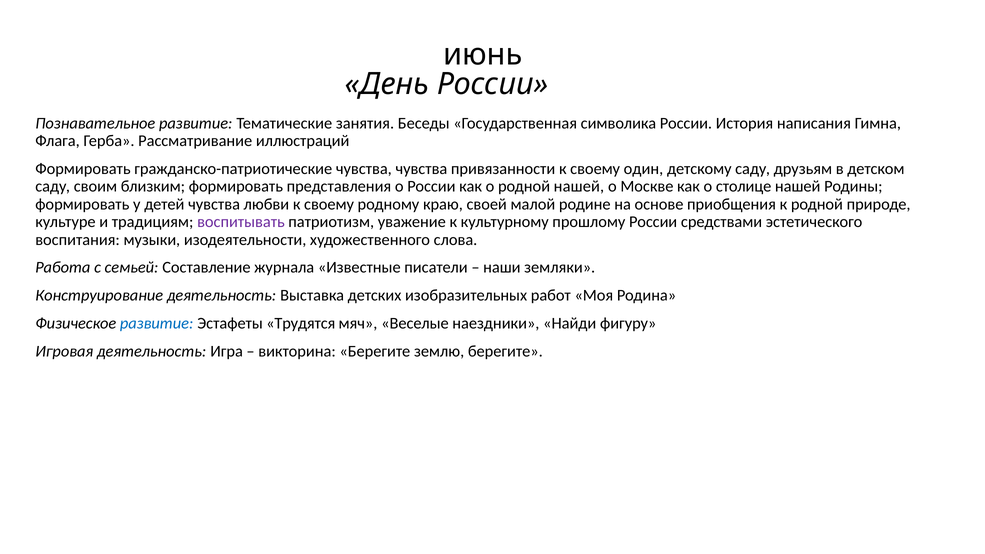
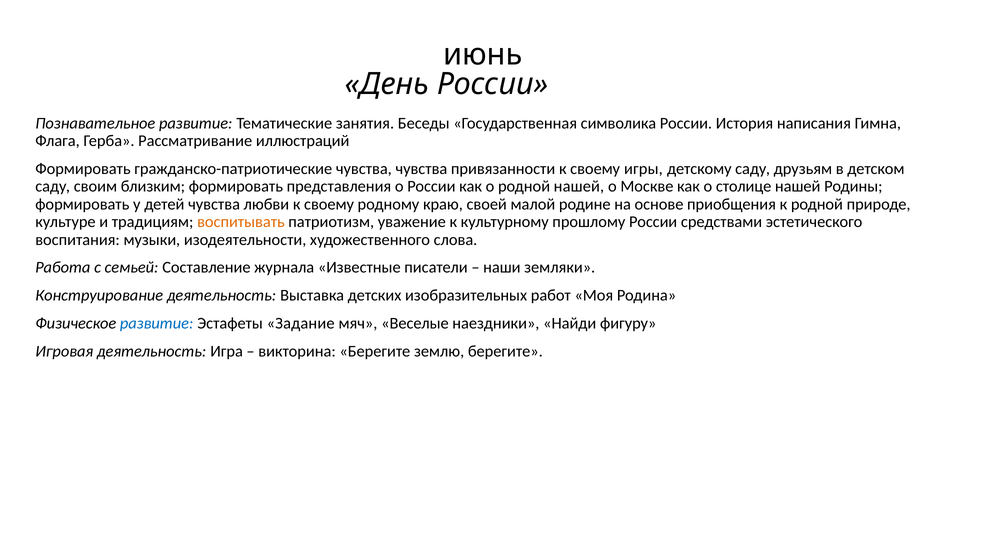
один: один -> игры (643, 169)
воспитывать colour: purple -> orange (241, 222)
Трудятся: Трудятся -> Задание (301, 323)
